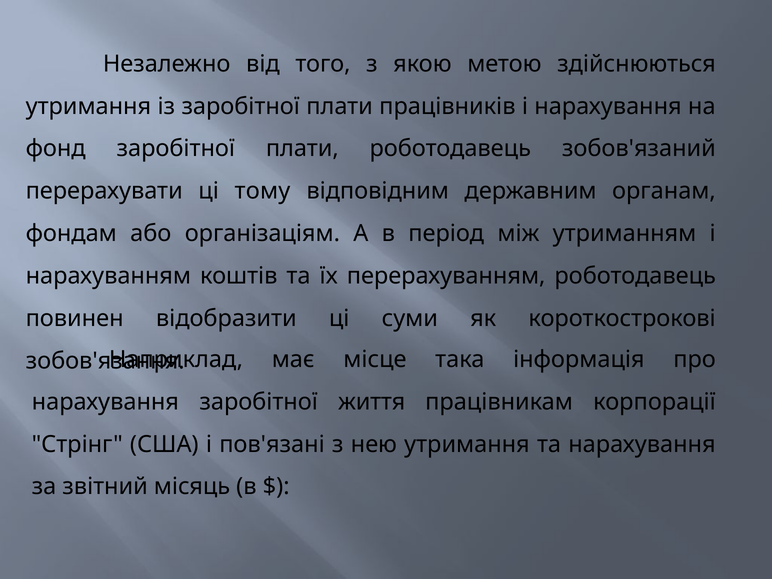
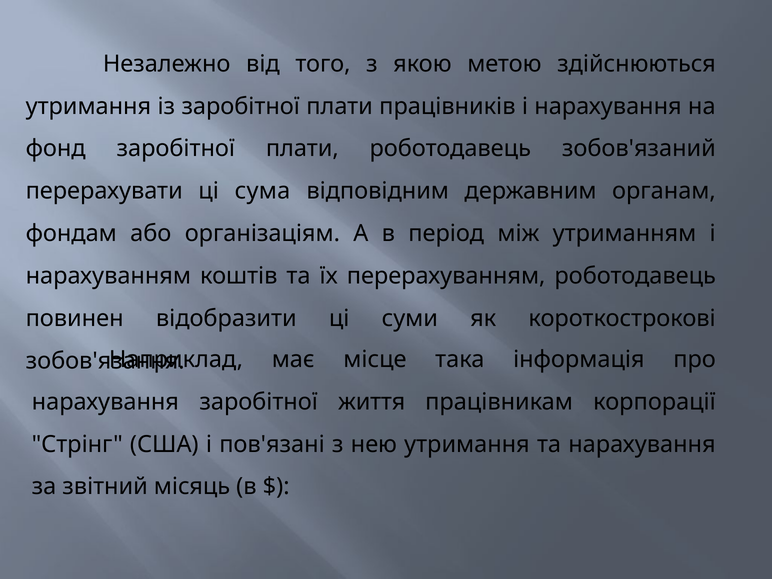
тому: тому -> сума (262, 191)
